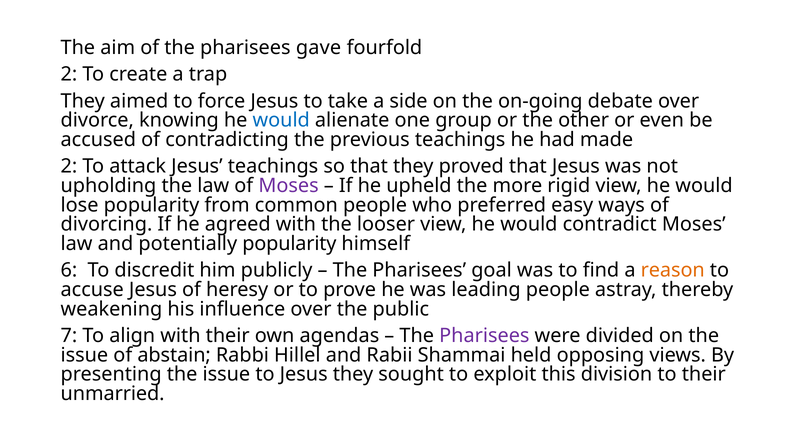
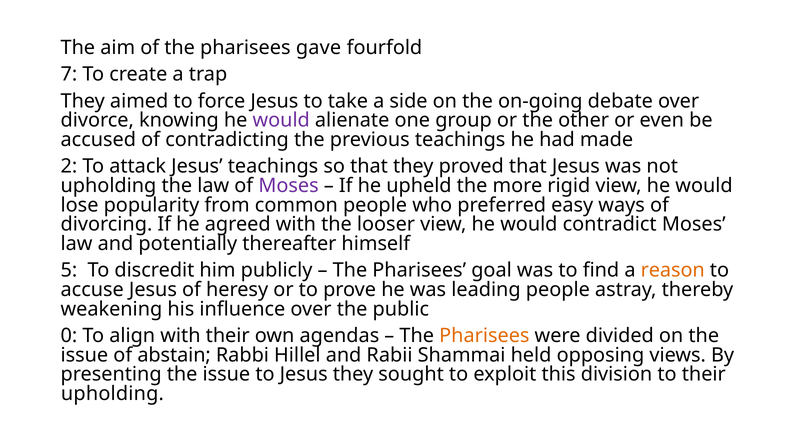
2: 2 -> 7 (69, 74)
would colour: blue -> purple (281, 120)
potentially popularity: popularity -> thereafter (289, 244)
6: 6 -> 5 (69, 270)
7: 7 -> 0 (69, 336)
Pharisees colour: purple -> orange (484, 336)
unmarried: unmarried -> upholding (112, 394)
